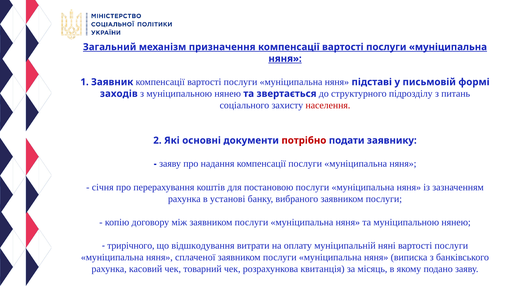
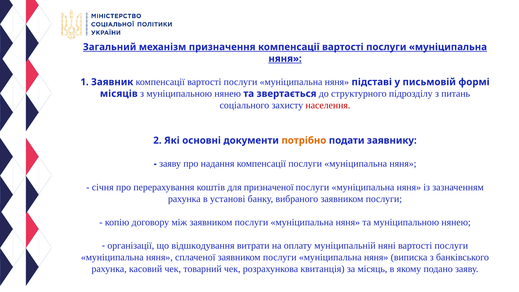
заходів: заходів -> місяців (119, 94)
потрібно colour: red -> orange (304, 140)
постановою: постановою -> призначеної (269, 187)
трирічного: трирічного -> організації (131, 245)
